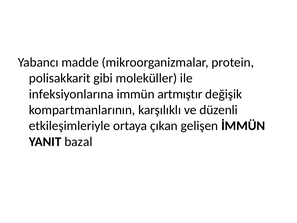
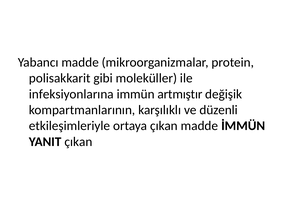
çıkan gelişen: gelişen -> madde (199, 126)
YANIT bazal: bazal -> çıkan (78, 142)
